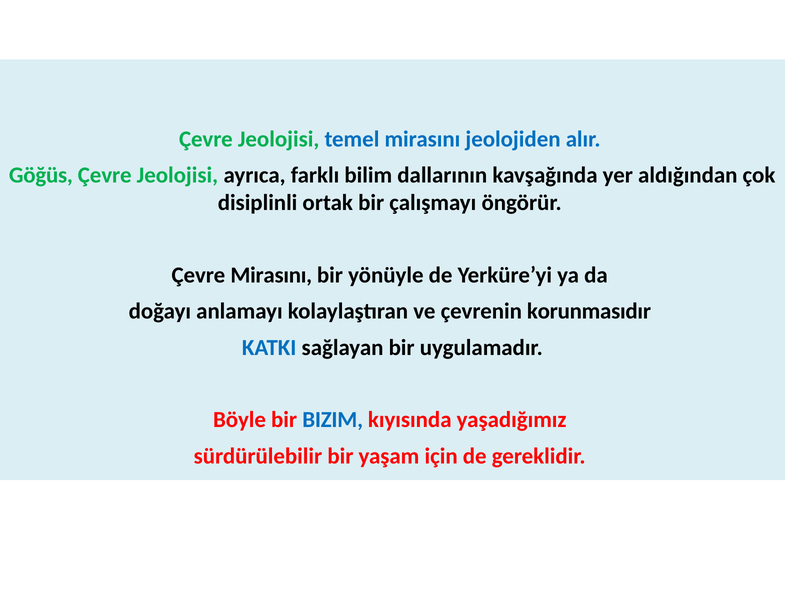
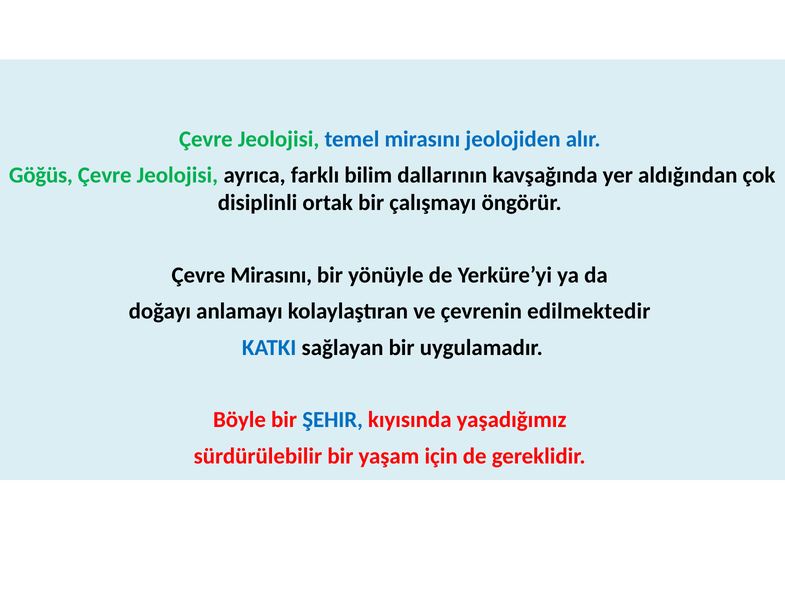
korunmasıdır: korunmasıdır -> edilmektedir (589, 311)
BIZIM: BIZIM -> ŞEHIR (333, 420)
